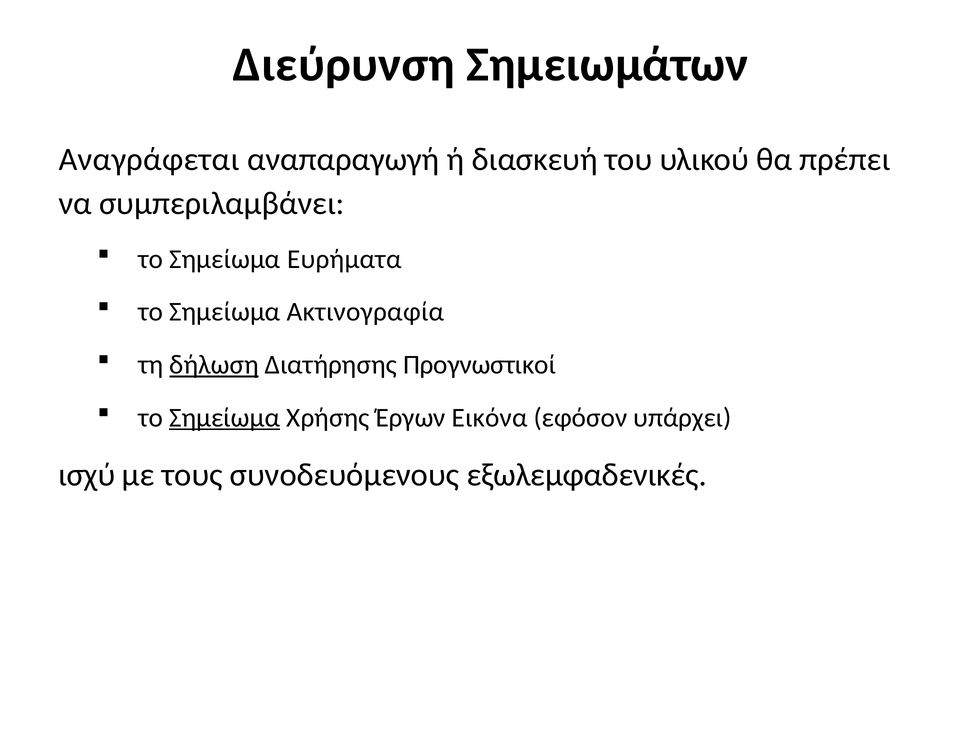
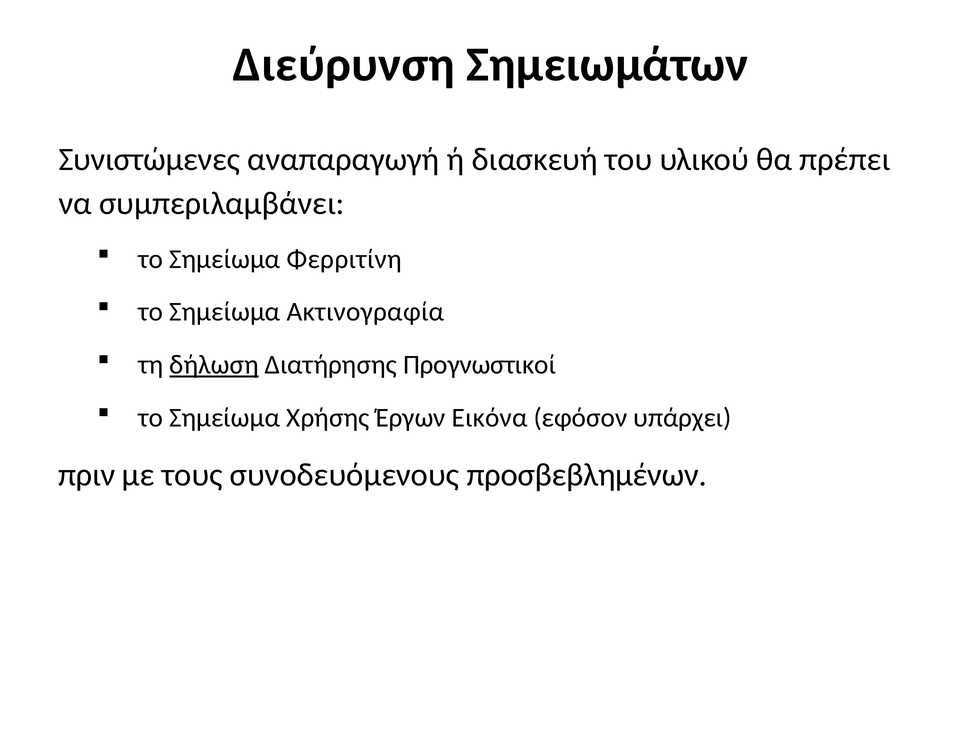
Αναγράφεται: Αναγράφεται -> Συνιστώμενες (149, 160)
Ευρήματα: Ευρήματα -> Φερριτίνη (344, 259)
Σημείωμα underline: present -> none (225, 418)
ισχύ: ισχύ -> πριν (87, 475)
εξωλεμφαδενικές: εξωλεμφαδενικές -> προσβεβλημένων (587, 475)
